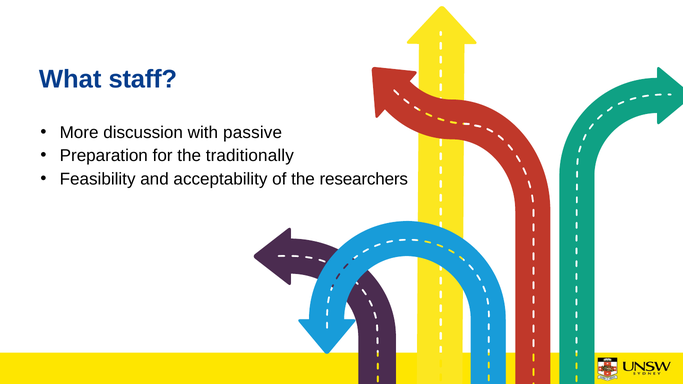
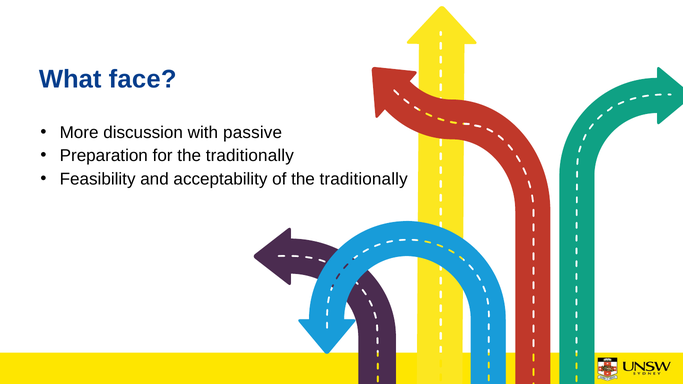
staff: staff -> face (143, 79)
of the researchers: researchers -> traditionally (364, 179)
